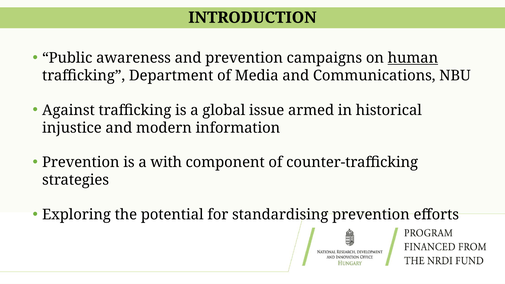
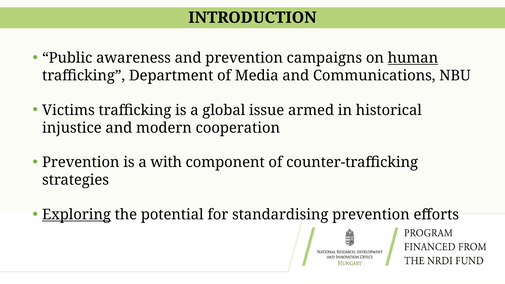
Against: Against -> Victims (68, 110)
information: information -> cooperation (238, 128)
Exploring underline: none -> present (77, 215)
